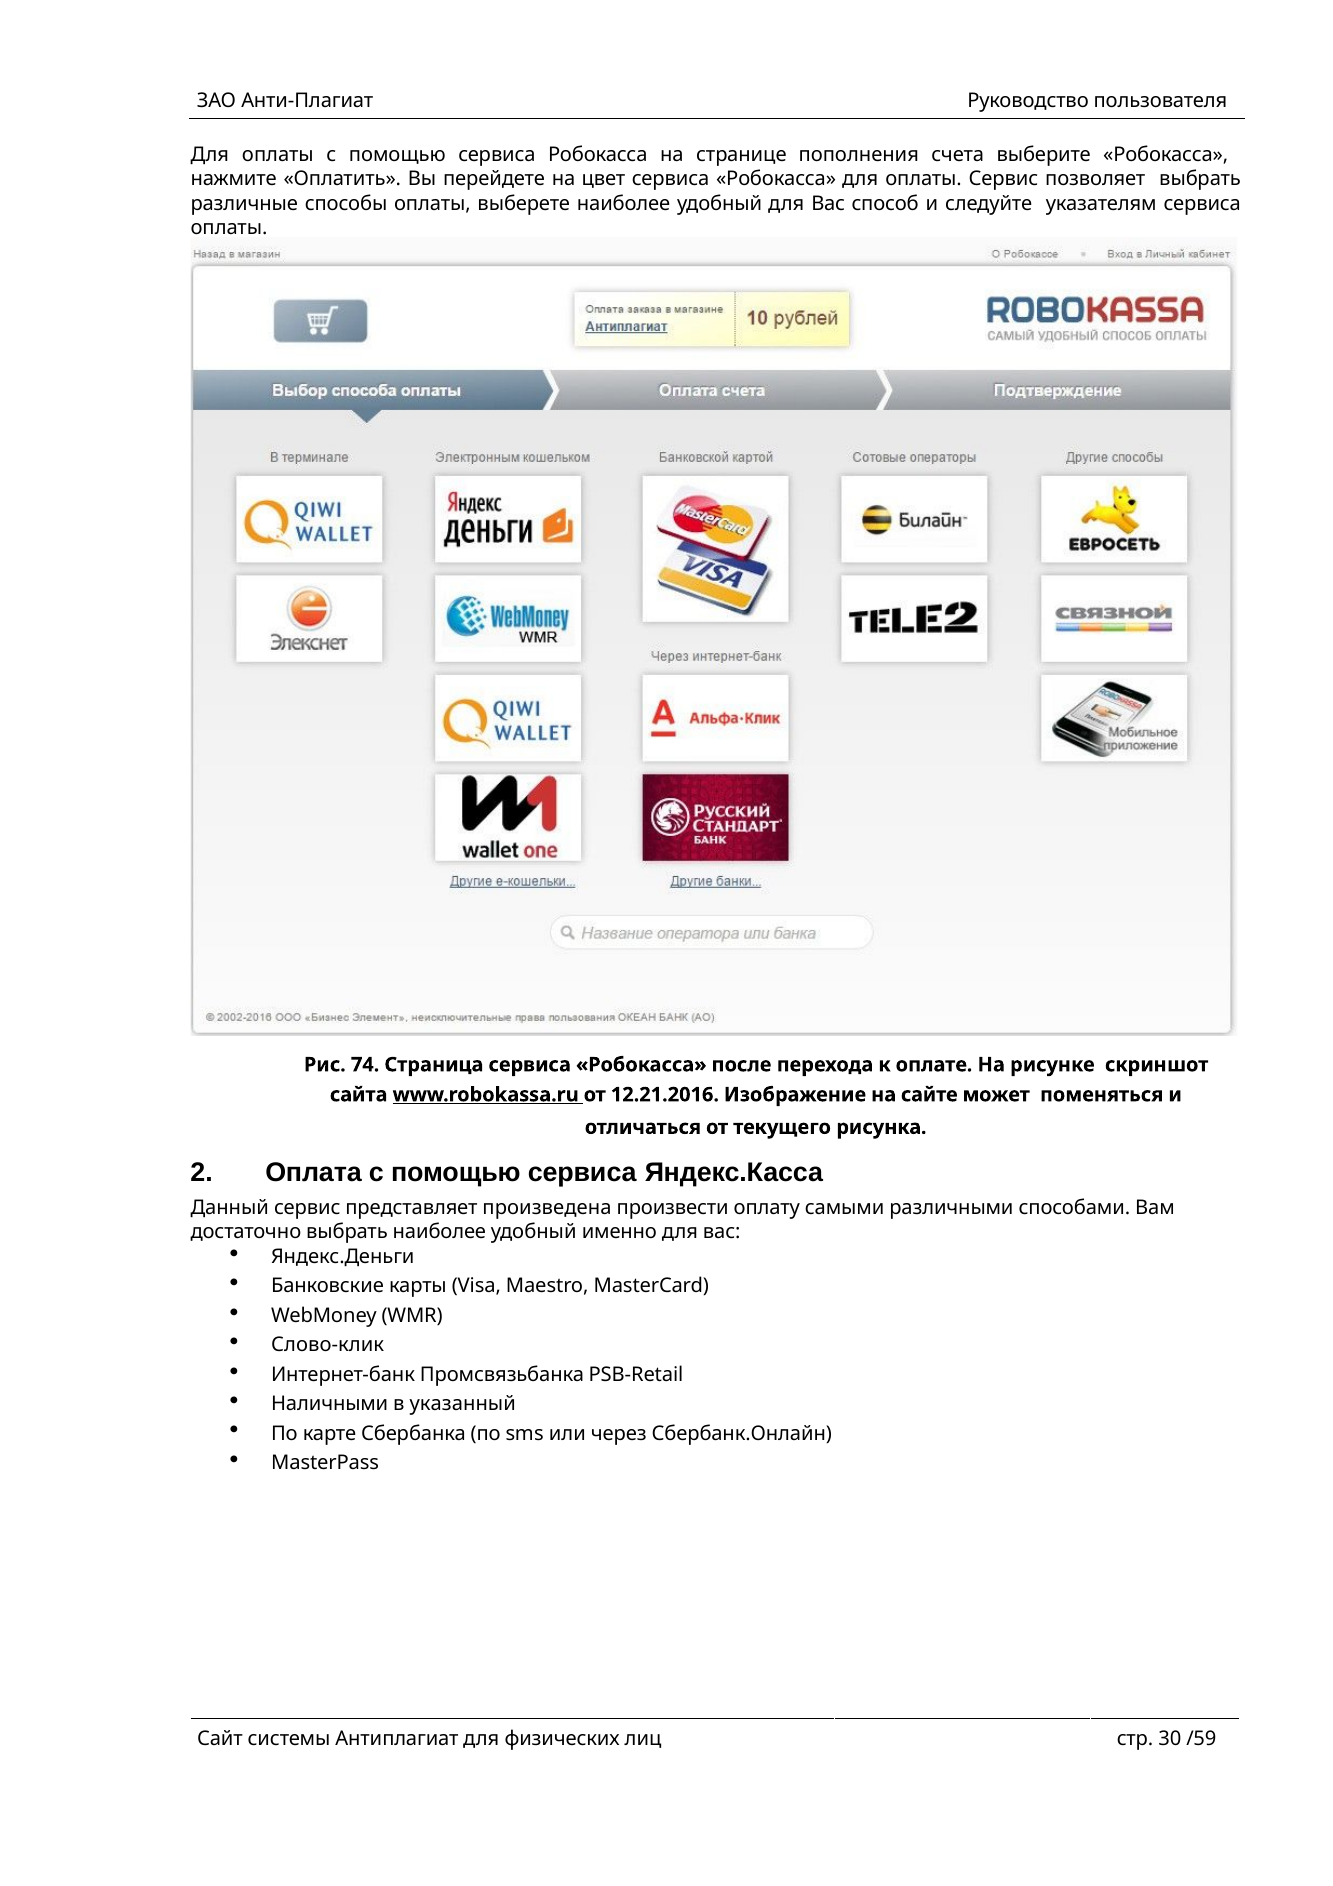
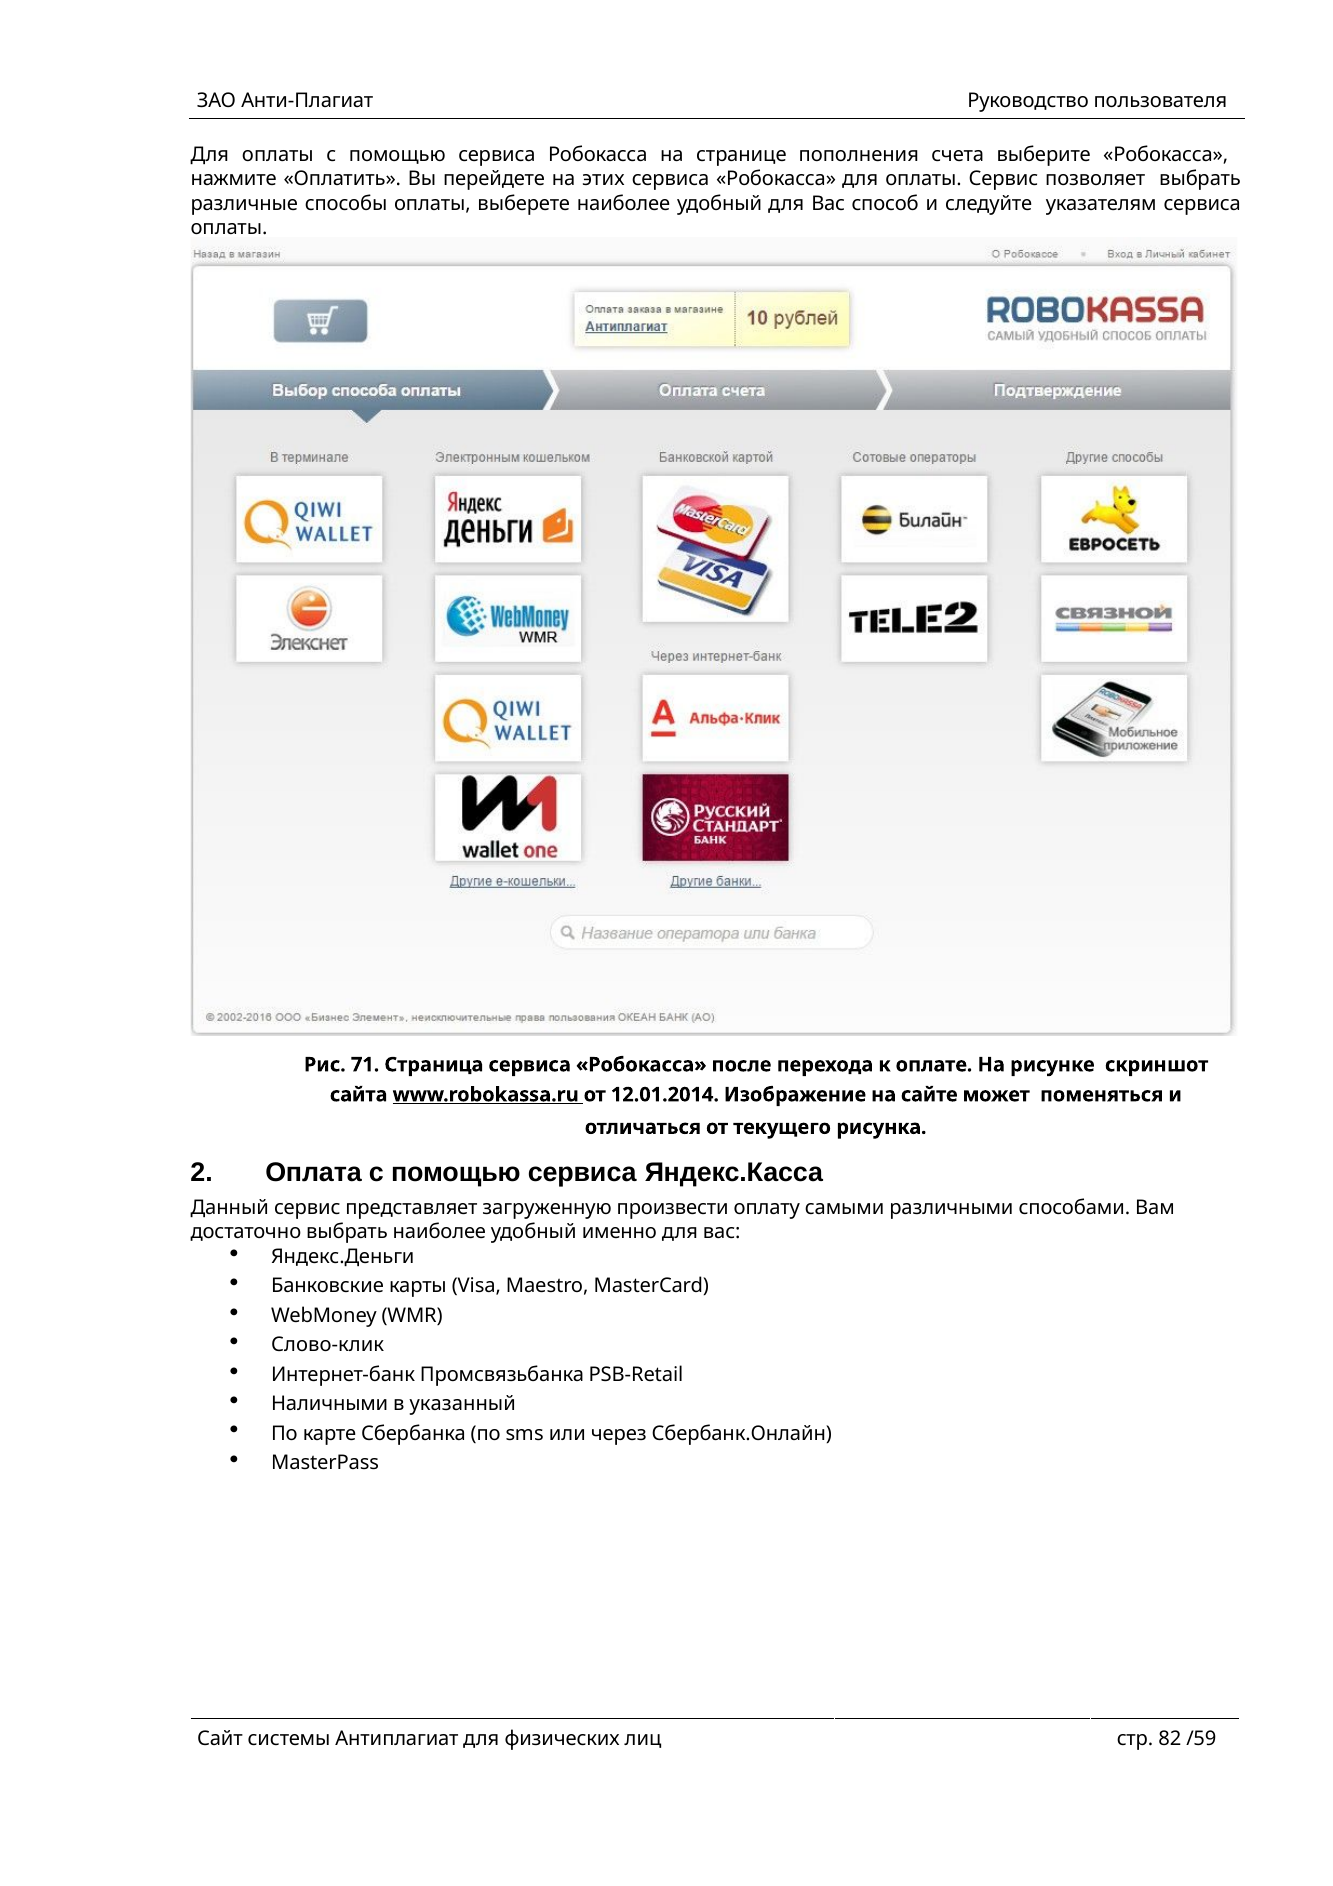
цвет: цвет -> этих (603, 179)
74: 74 -> 71 (365, 1065)
12.21.2016: 12.21.2016 -> 12.01.2014 (665, 1095)
произведена: произведена -> загруженную (547, 1208)
30: 30 -> 82 (1170, 1740)
